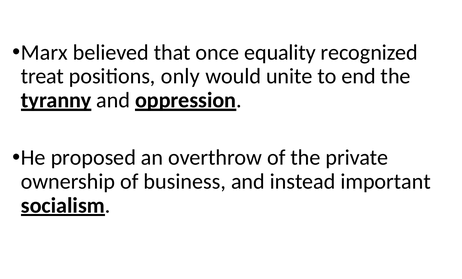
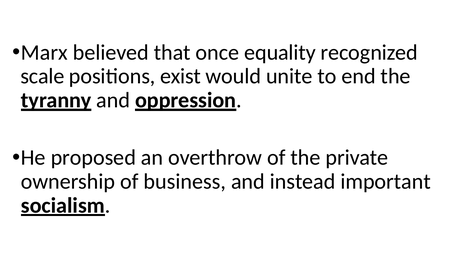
treat: treat -> scale (42, 76)
only: only -> exist (181, 76)
